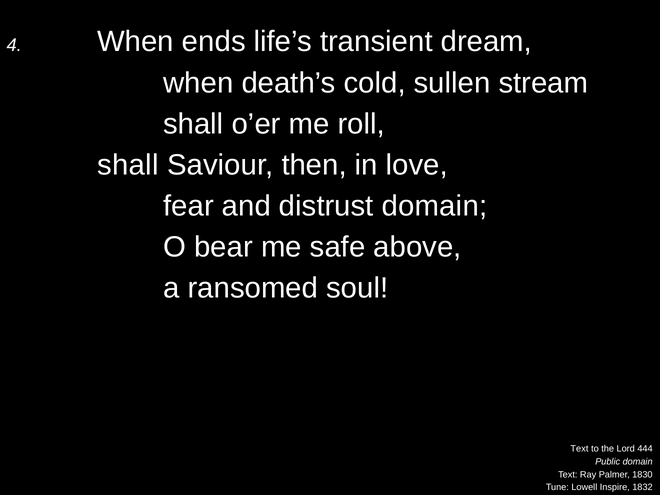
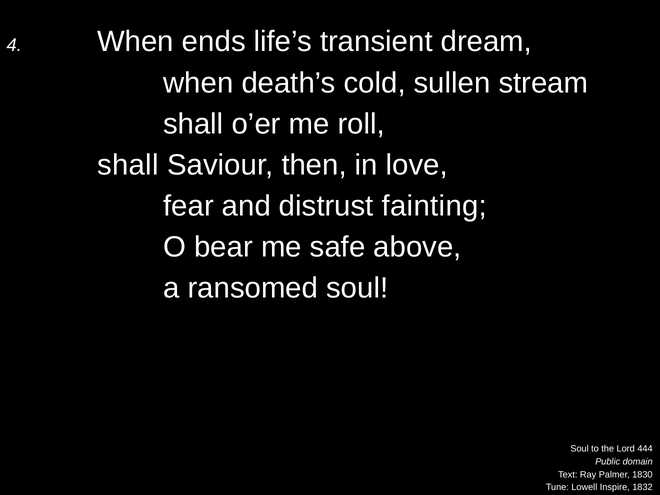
distrust domain: domain -> fainting (434, 206)
Text: Text -> Soul (580, 449)
